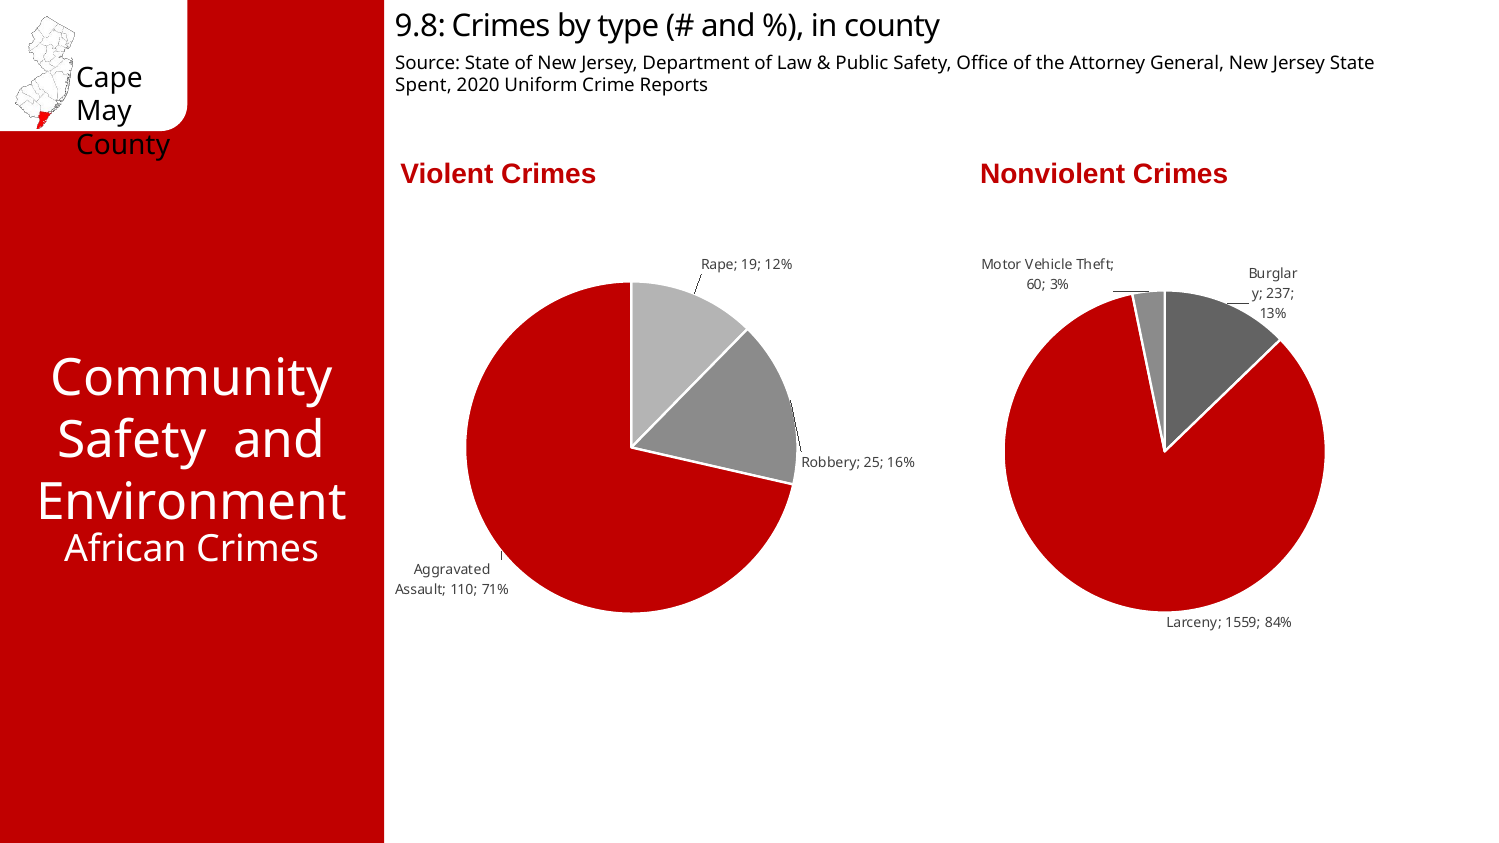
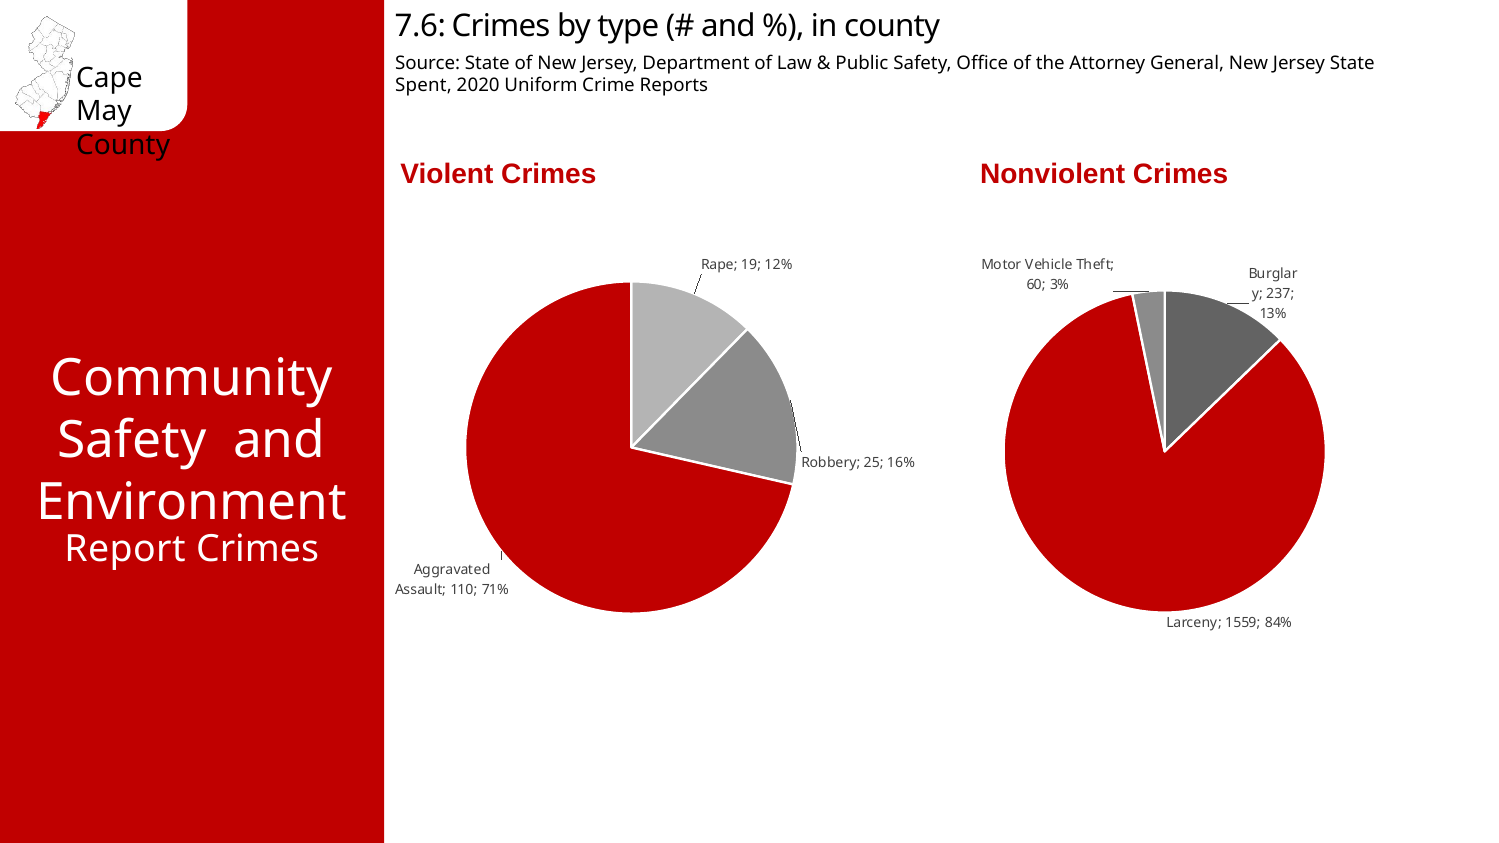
9.8: 9.8 -> 7.6 (420, 26)
African: African -> Report (125, 549)
